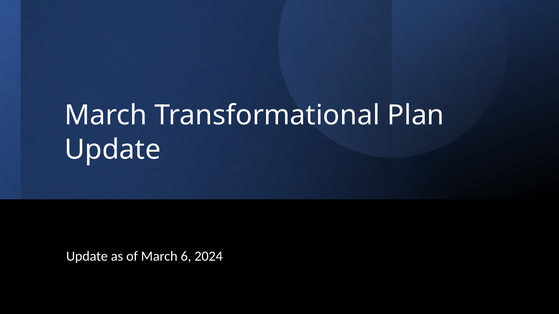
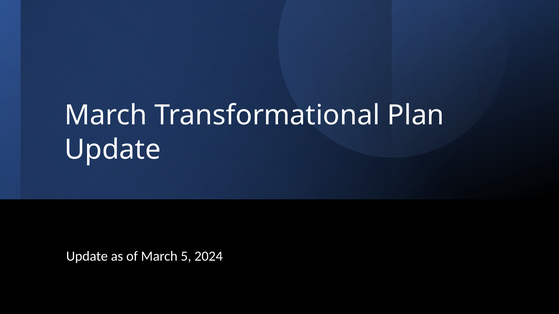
6: 6 -> 5 (186, 257)
